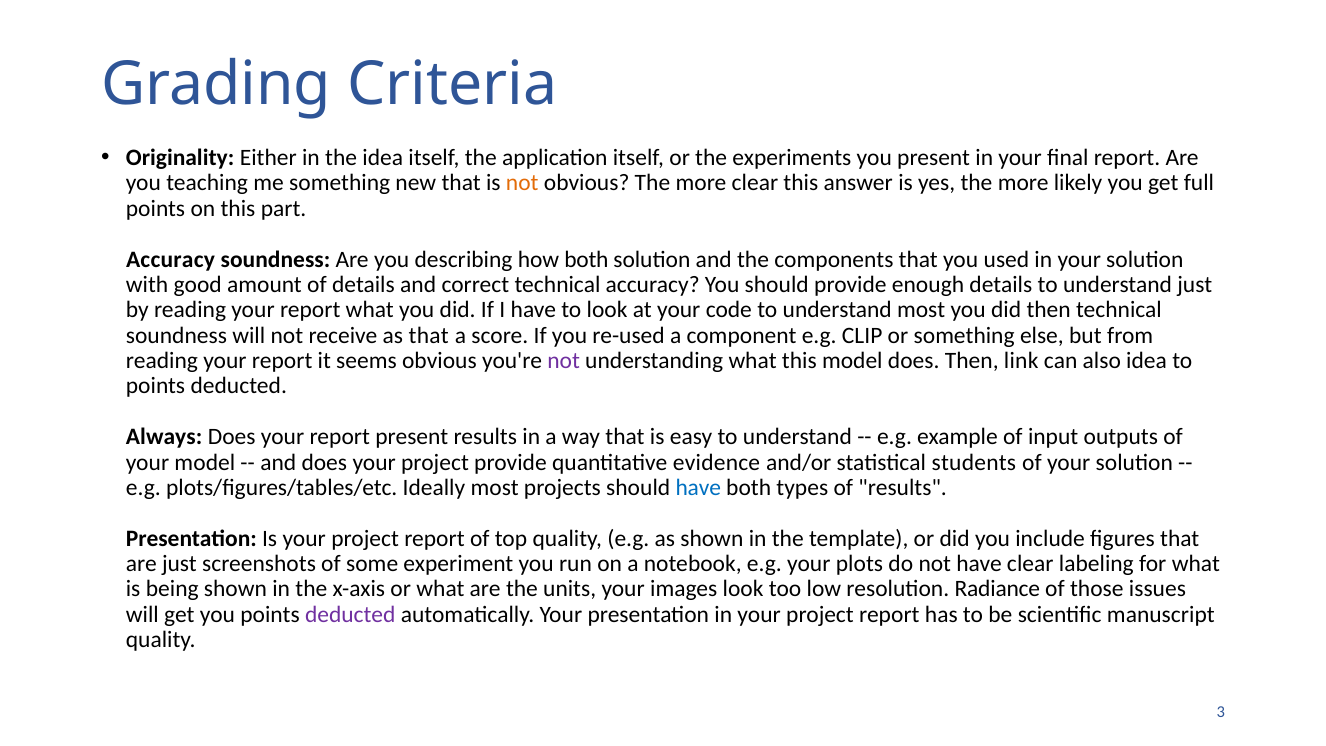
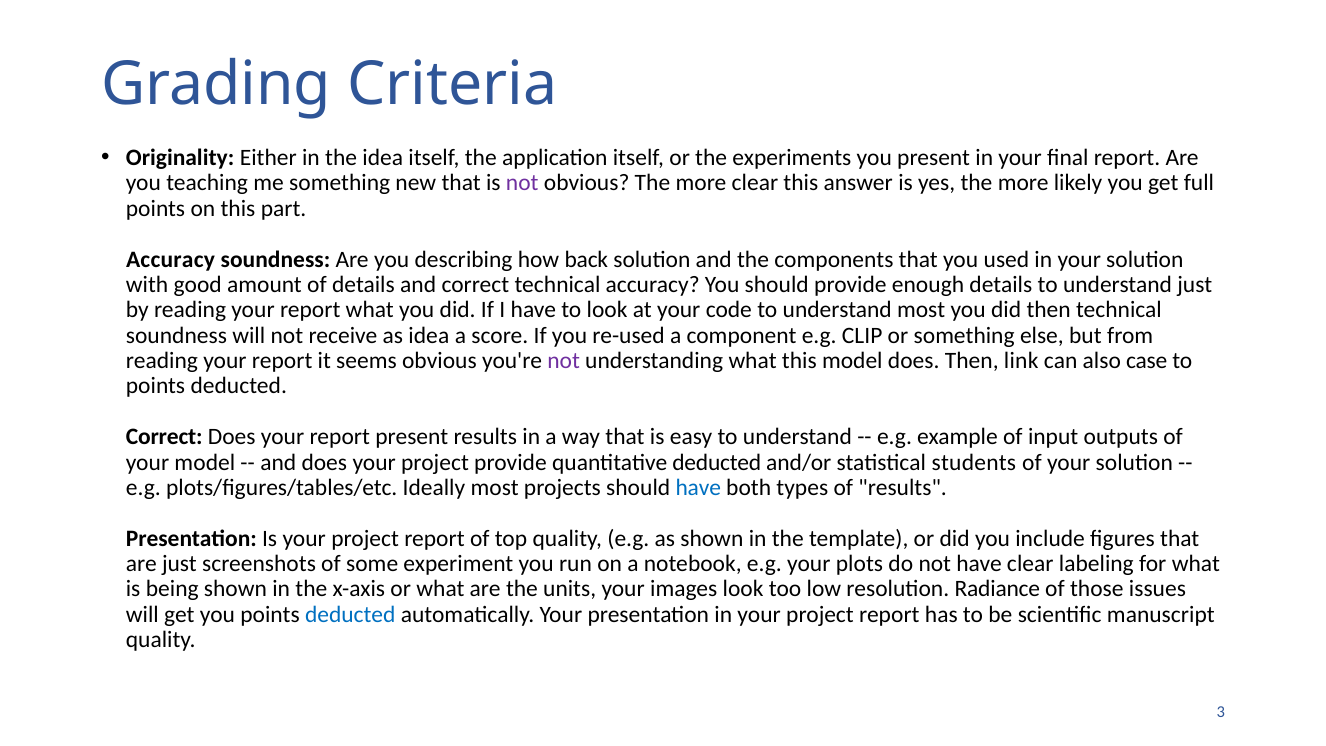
not colour: orange -> purple (522, 183)
how both: both -> back (586, 259)
as that: that -> idea (429, 335)
also idea: idea -> case (1147, 361)
Always: Always -> Correct (164, 437)
quantitative evidence: evidence -> deducted (717, 462)
deducted colour: purple -> blue (350, 614)
